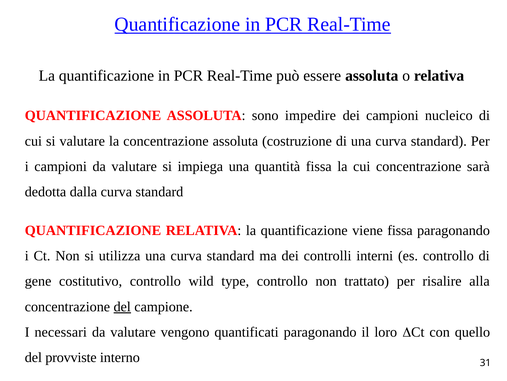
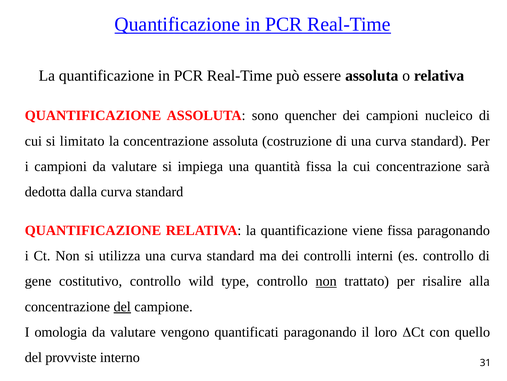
impedire: impedire -> quencher (311, 115)
si valutare: valutare -> limitato (82, 141)
non underline: none -> present (326, 281)
necessari: necessari -> omologia (61, 331)
